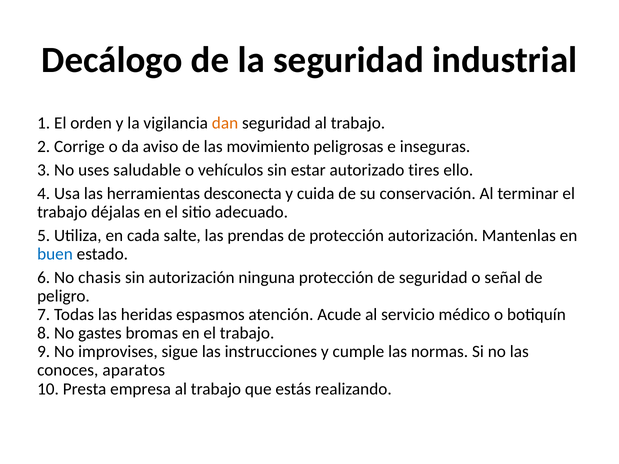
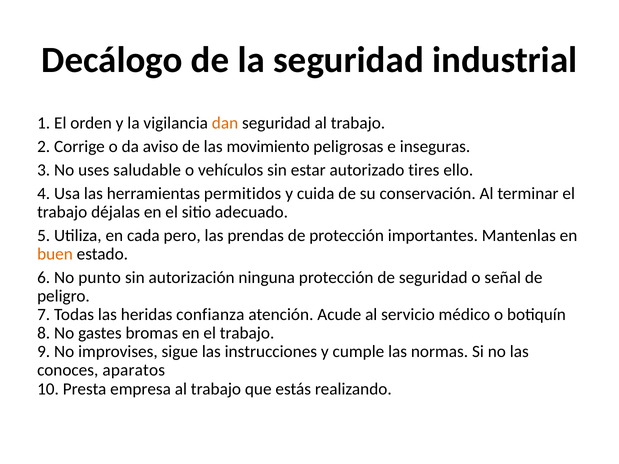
desconecta: desconecta -> permitidos (243, 193)
salte: salte -> pero (182, 236)
protección autorización: autorización -> importantes (433, 236)
buen colour: blue -> orange (55, 254)
chasis: chasis -> punto (100, 278)
espasmos: espasmos -> confianza (210, 315)
